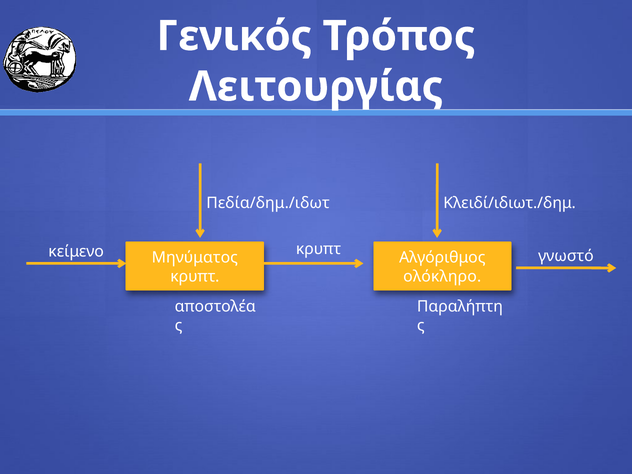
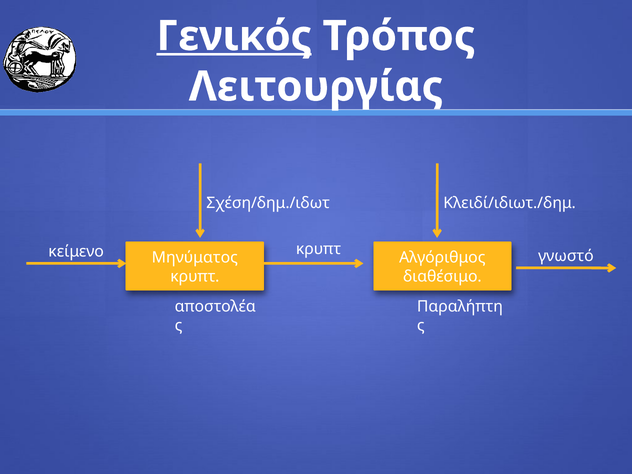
Γενικός underline: none -> present (234, 36)
Πεδία/δημ./ιδωτ: Πεδία/δημ./ιδωτ -> Σχέση/δημ./ιδωτ (268, 203)
ολόκληρο: ολόκληρο -> διαθέσιμο (442, 277)
